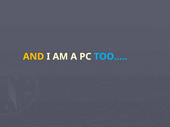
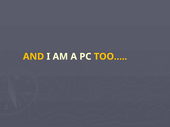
TOO… colour: light blue -> yellow (110, 57)
